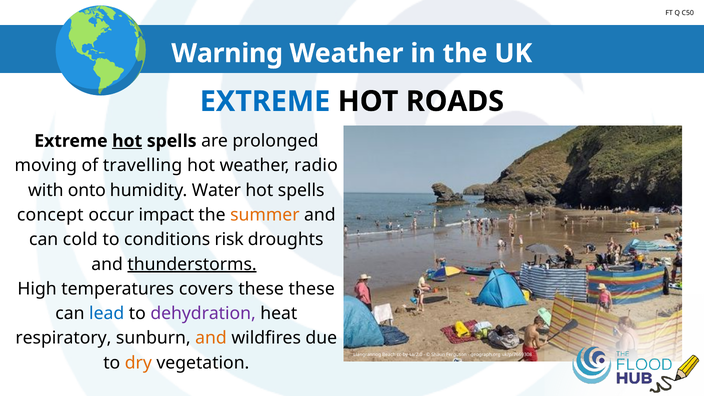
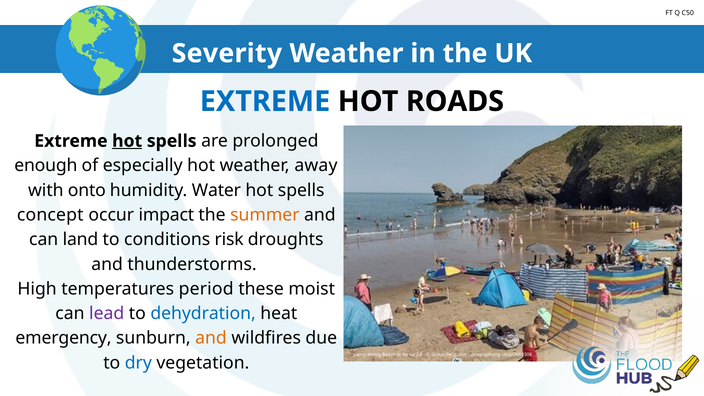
Warning: Warning -> Severity (227, 53)
moving: moving -> enough (46, 166)
travelling: travelling -> especially (143, 166)
radio: radio -> away (316, 166)
cold: cold -> land (80, 240)
thunderstorms underline: present -> none (192, 264)
covers: covers -> period (206, 289)
these these: these -> moist (312, 289)
lead colour: blue -> purple (107, 313)
dehydration colour: purple -> blue (203, 313)
respiratory: respiratory -> emergency (63, 338)
dry colour: orange -> blue (138, 363)
